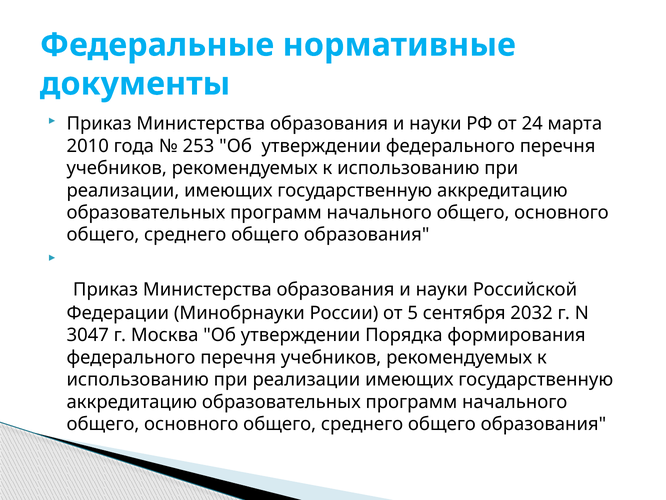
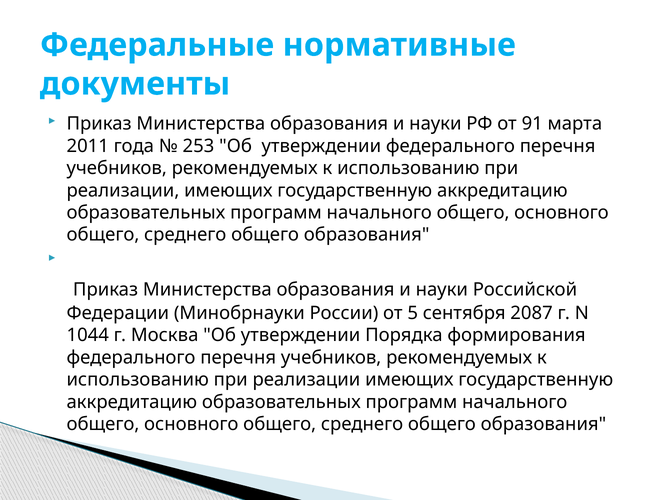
24: 24 -> 91 (532, 124)
2010: 2010 -> 2011 (88, 146)
2032: 2032 -> 2087 (532, 313)
3047: 3047 -> 1044 (88, 335)
